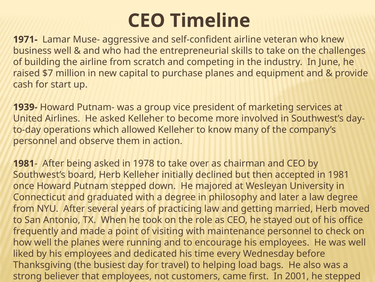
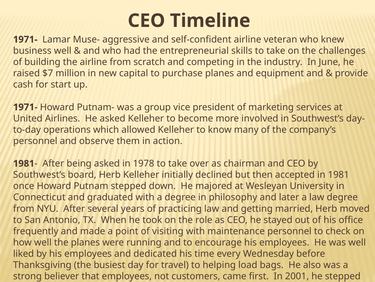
1939-: 1939- -> 1971- (25, 107)
